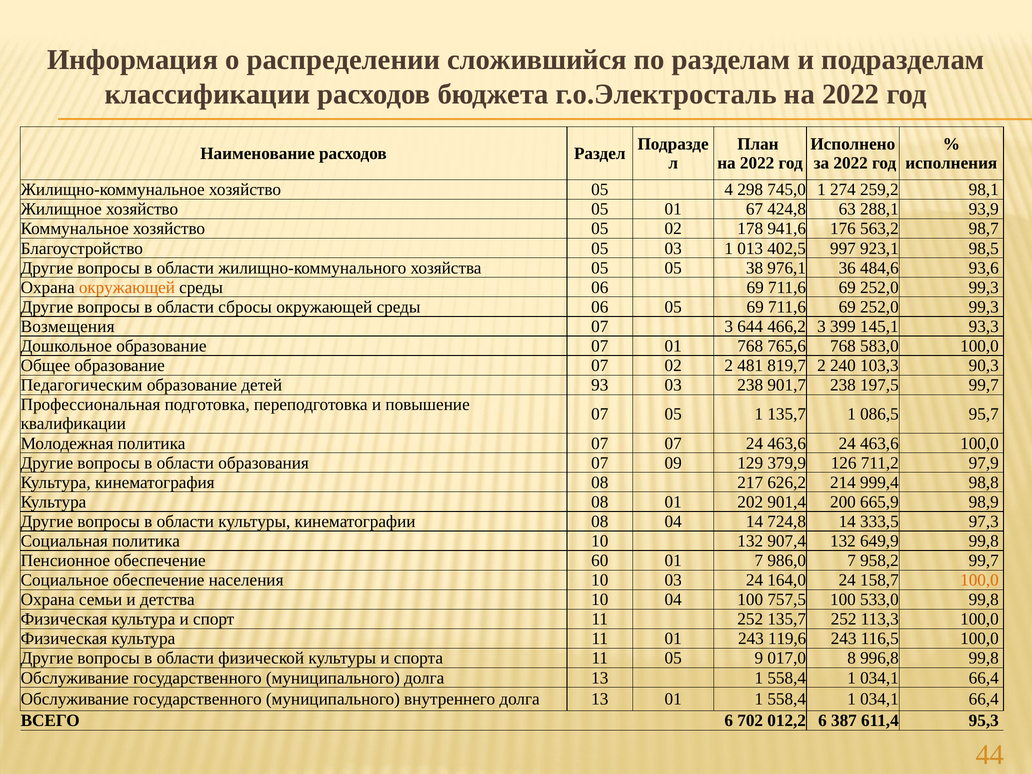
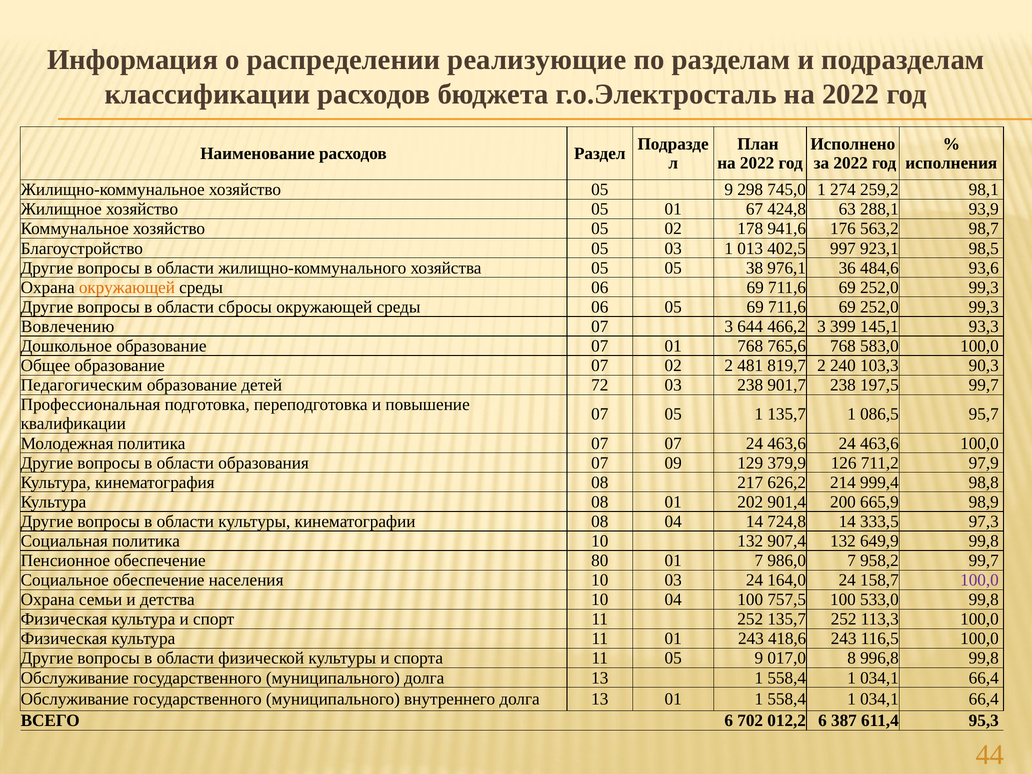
сложившийся: сложившийся -> реализующие (537, 60)
хозяйство 05 4: 4 -> 9 (729, 190)
Возмещения: Возмещения -> Вовлечению (68, 327)
93: 93 -> 72 (600, 385)
60: 60 -> 80 (600, 561)
100,0 colour: orange -> purple (979, 580)
119,6: 119,6 -> 418,6 (787, 639)
